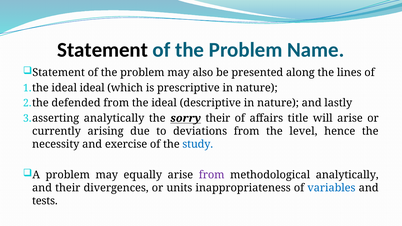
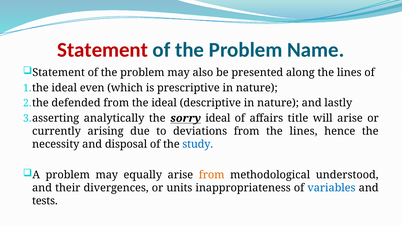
Statement colour: black -> red (103, 50)
ideal ideal: ideal -> even (92, 88)
sorry their: their -> ideal (218, 118)
from the level: level -> lines (303, 131)
exercise: exercise -> disposal (126, 144)
from colour: purple -> orange (212, 175)
methodological analytically: analytically -> understood (347, 175)
